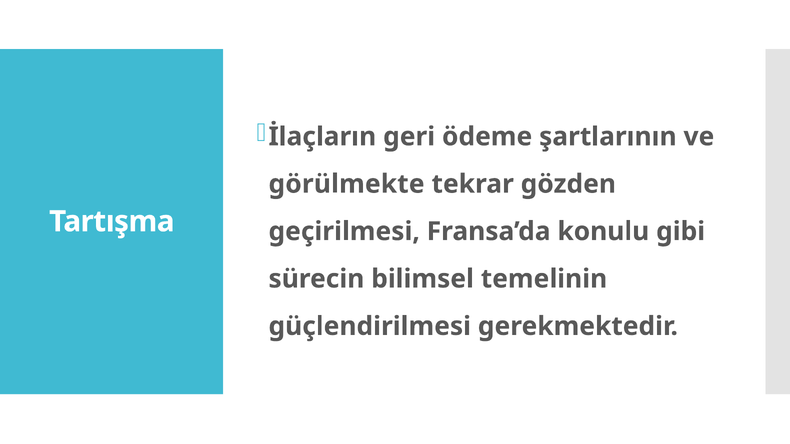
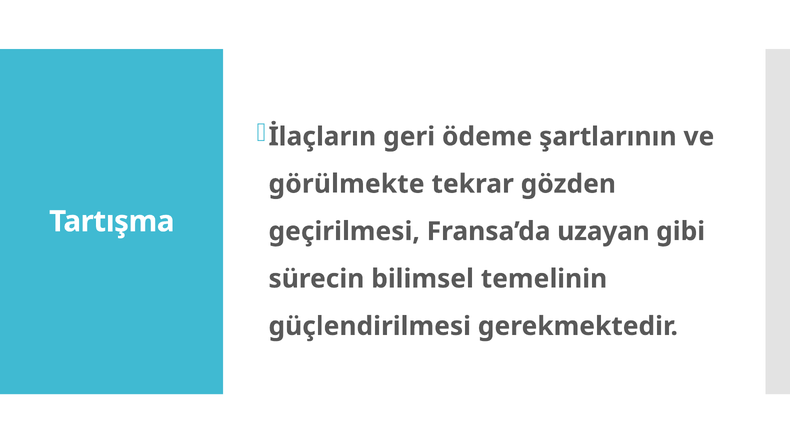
konulu: konulu -> uzayan (603, 232)
